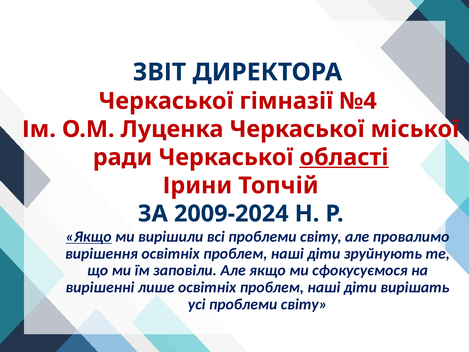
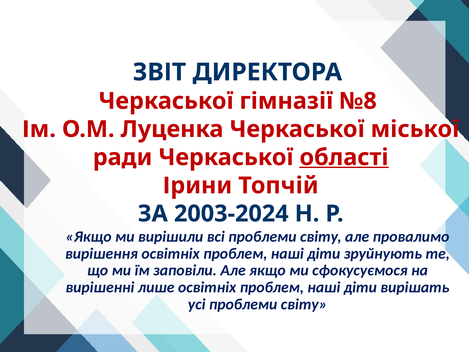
№4: №4 -> №8 (358, 101)
2009-2024: 2009-2024 -> 2003-2024 (231, 214)
Якщо underline: present -> none (89, 236)
